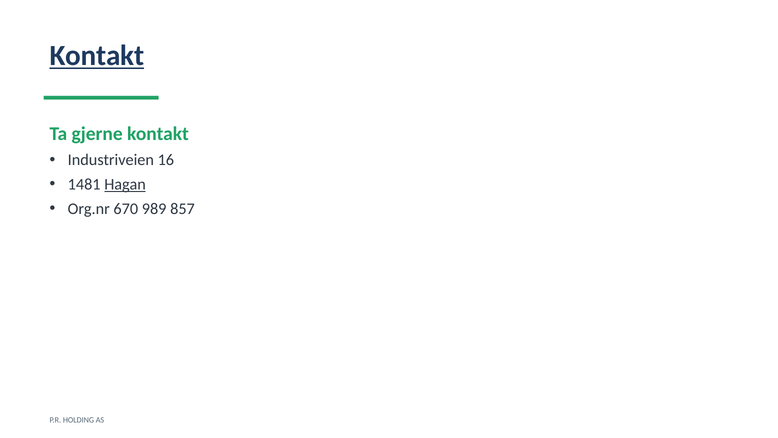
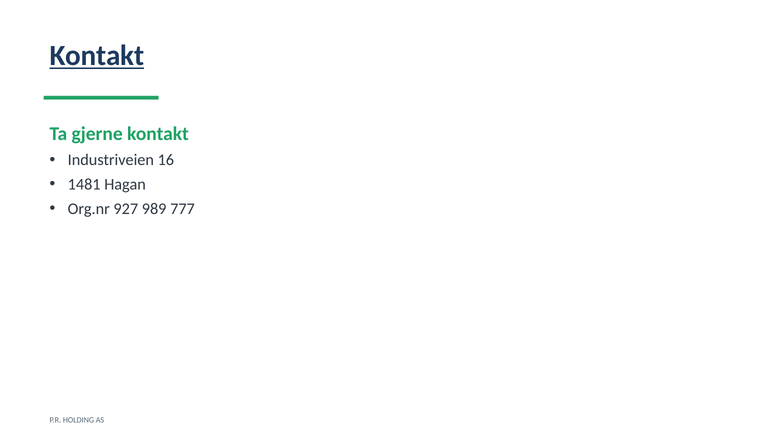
Hagan underline: present -> none (125, 184)
670: 670 -> 927 (126, 209)
857: 857 -> 777 (182, 209)
